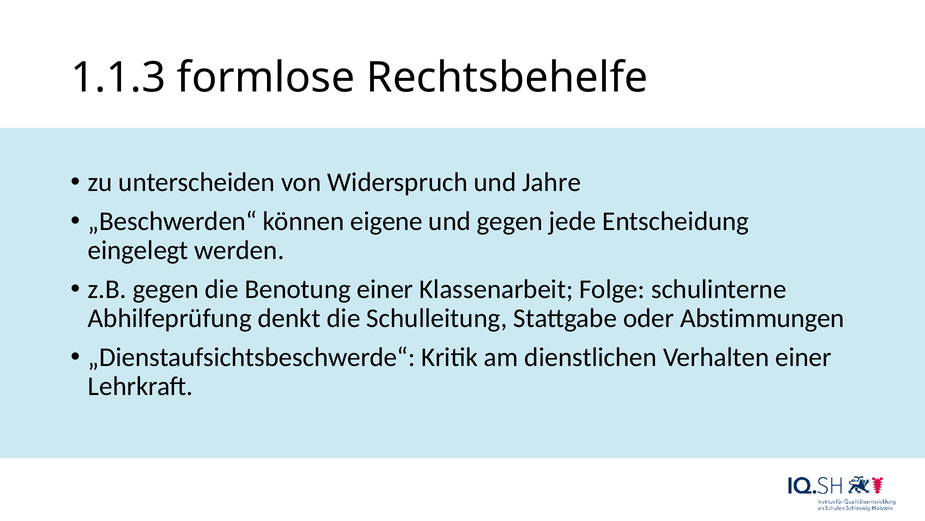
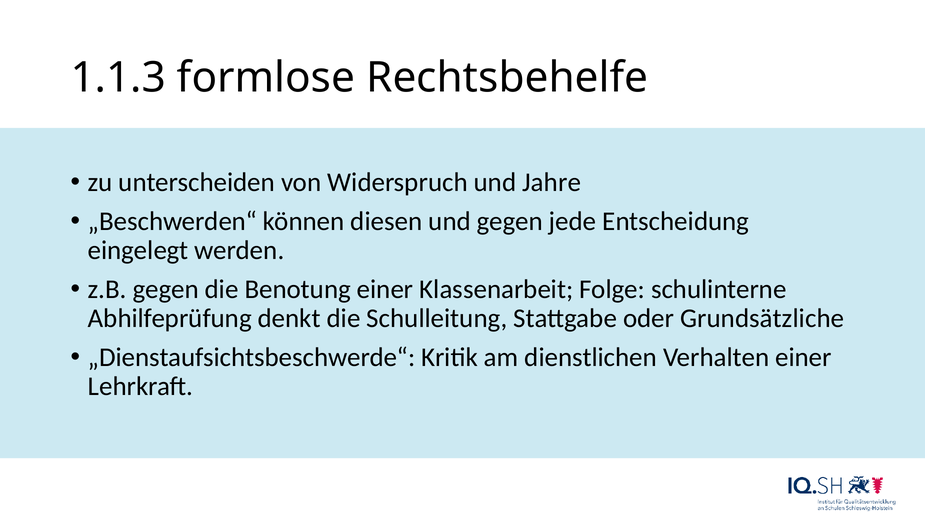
eigene: eigene -> diesen (386, 221)
Abstimmungen: Abstimmungen -> Grundsätzliche (762, 318)
